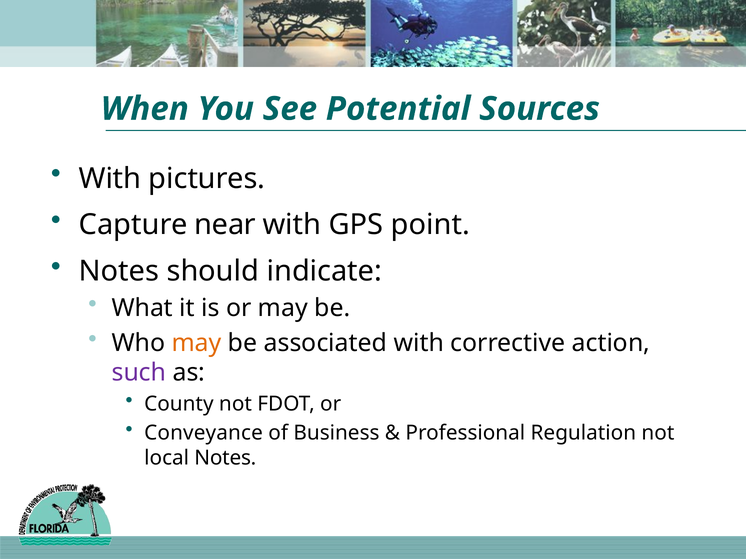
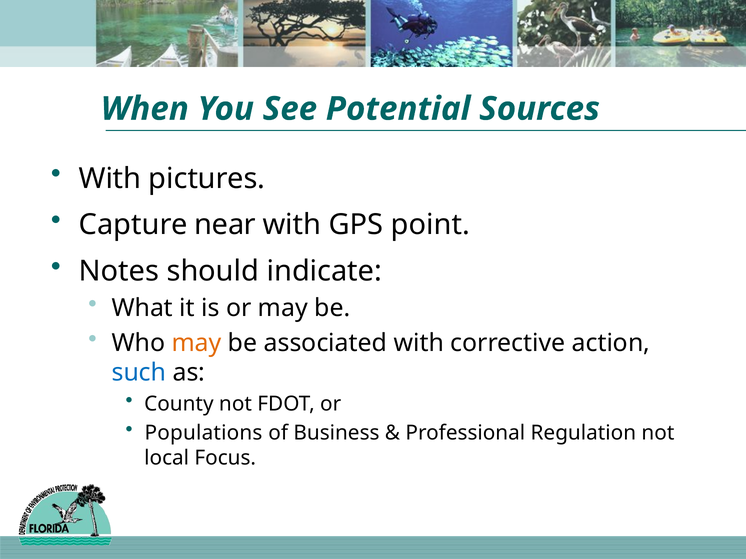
such colour: purple -> blue (139, 373)
Conveyance: Conveyance -> Populations (204, 433)
local Notes: Notes -> Focus (225, 458)
